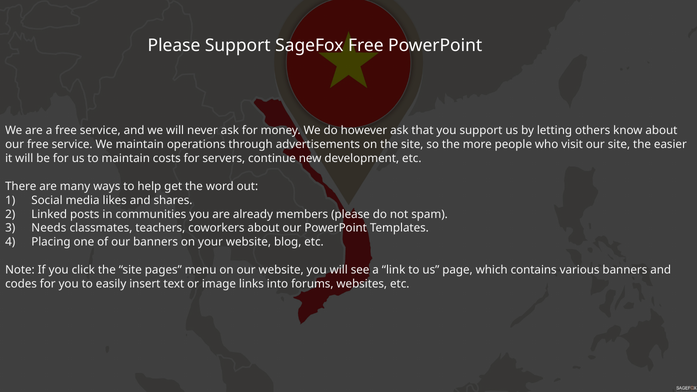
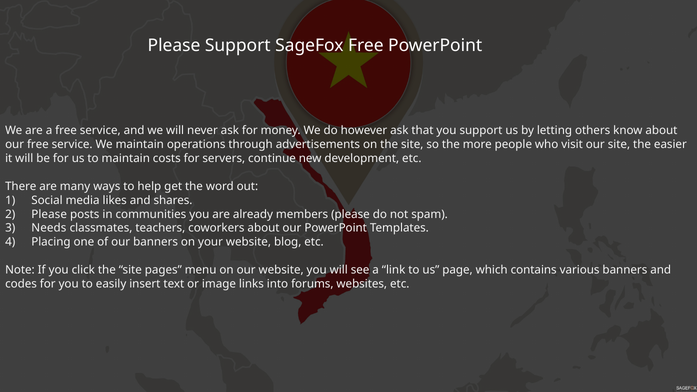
Linked: Linked -> Please (49, 214)
